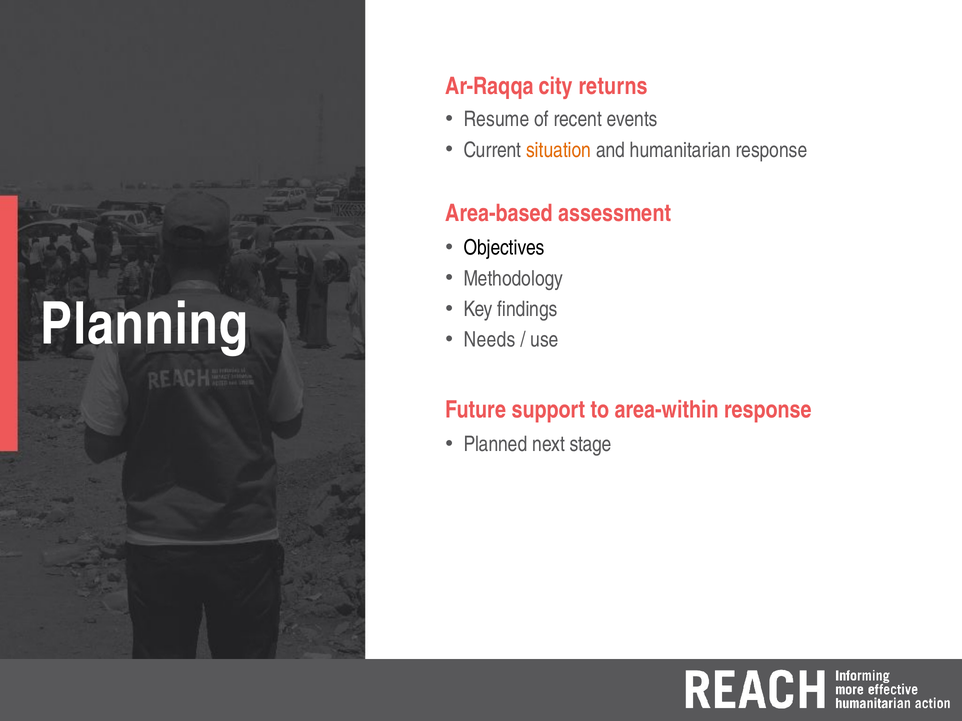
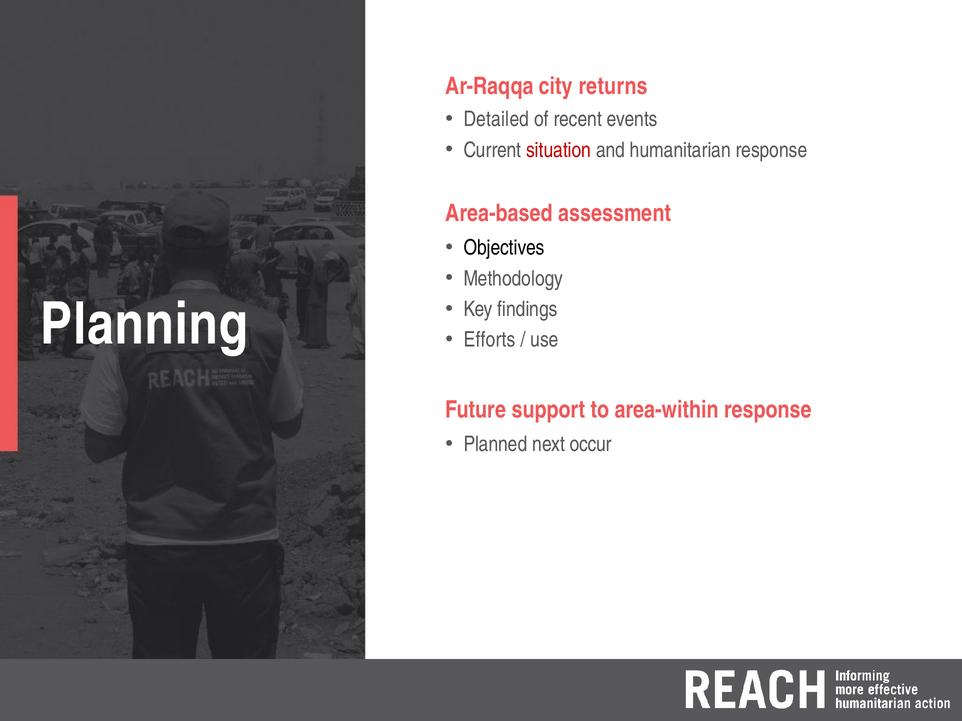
Resume: Resume -> Detailed (496, 119)
situation colour: orange -> red (559, 150)
Needs: Needs -> Efforts (490, 340)
stage: stage -> occur (591, 445)
